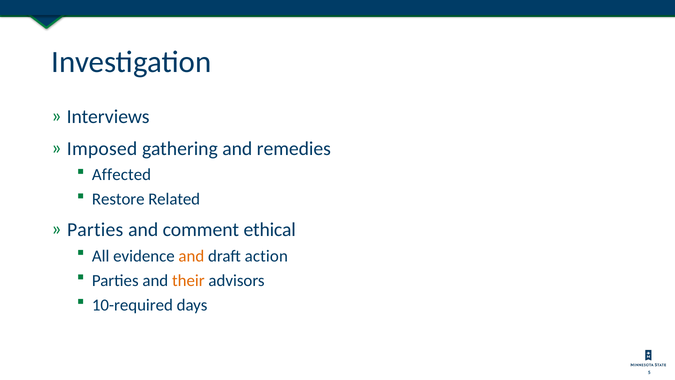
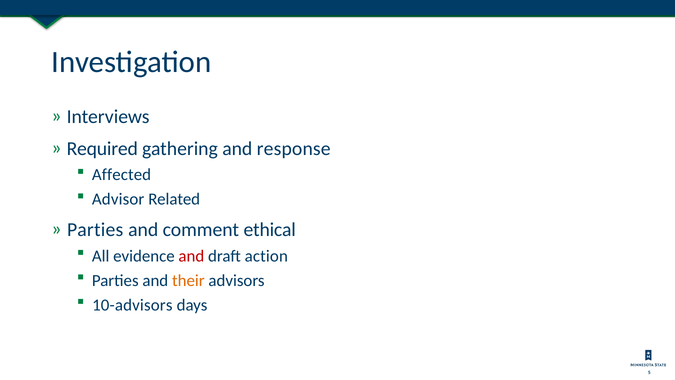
Imposed: Imposed -> Required (102, 149)
remedies: remedies -> response (294, 149)
Restore: Restore -> Advisor (118, 199)
and colour: orange -> red (191, 256)
10-required: 10-required -> 10-advisors (132, 305)
